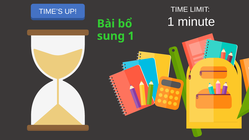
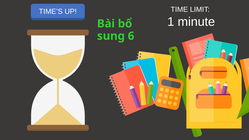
sung 1: 1 -> 6 (131, 36)
